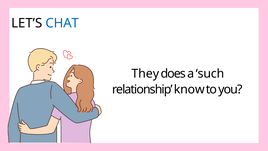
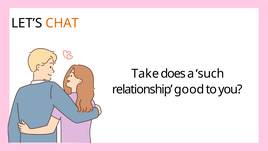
CHAT colour: blue -> orange (62, 23)
They: They -> Take (145, 74)
know: know -> good (189, 89)
